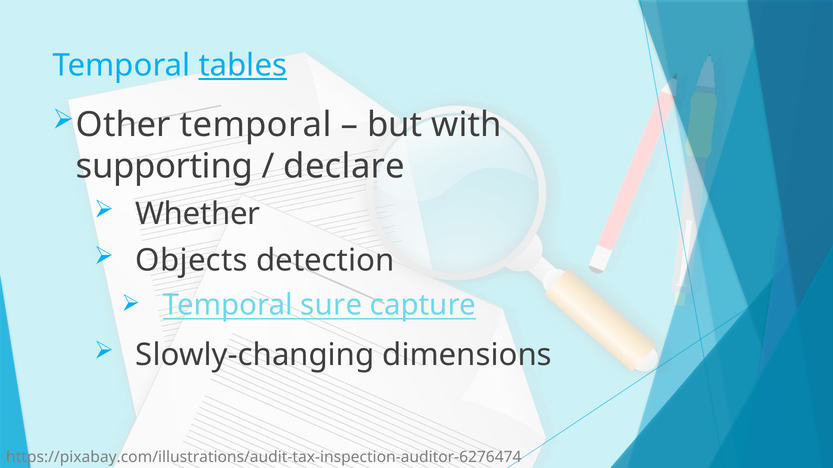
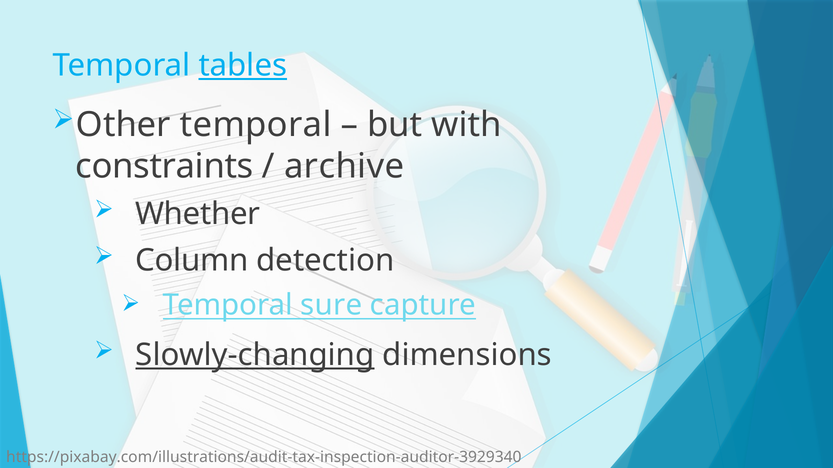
supporting: supporting -> constraints (164, 166)
declare: declare -> archive (344, 166)
Objects: Objects -> Column (192, 261)
Slowly-changing underline: none -> present (255, 356)
https://pixabay.com/illustrations/audit-tax-inspection-auditor-6276474: https://pixabay.com/illustrations/audit-tax-inspection-auditor-6276474 -> https://pixabay.com/illustrations/audit-tax-inspection-auditor-3929340 (264, 458)
